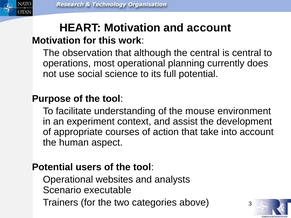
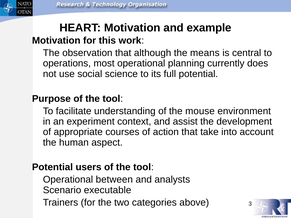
and account: account -> example (209, 28)
the central: central -> means (205, 53)
websites: websites -> between (114, 180)
